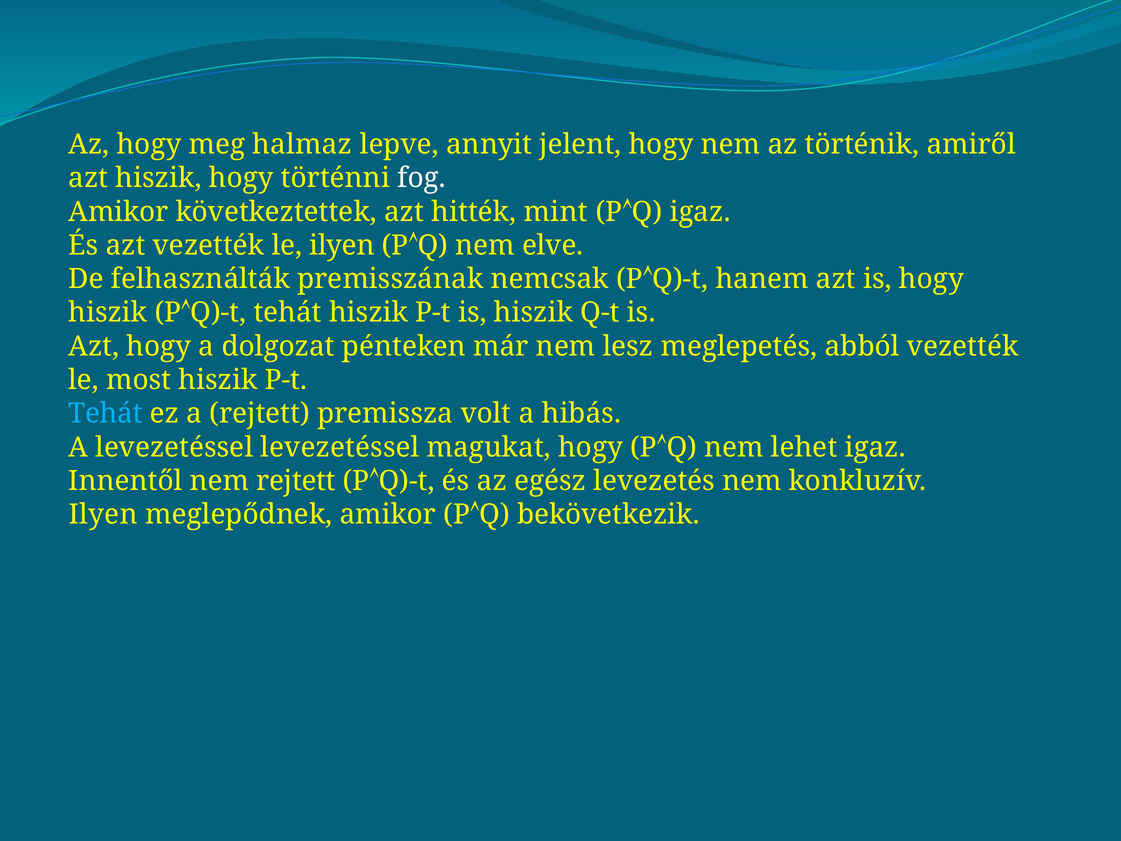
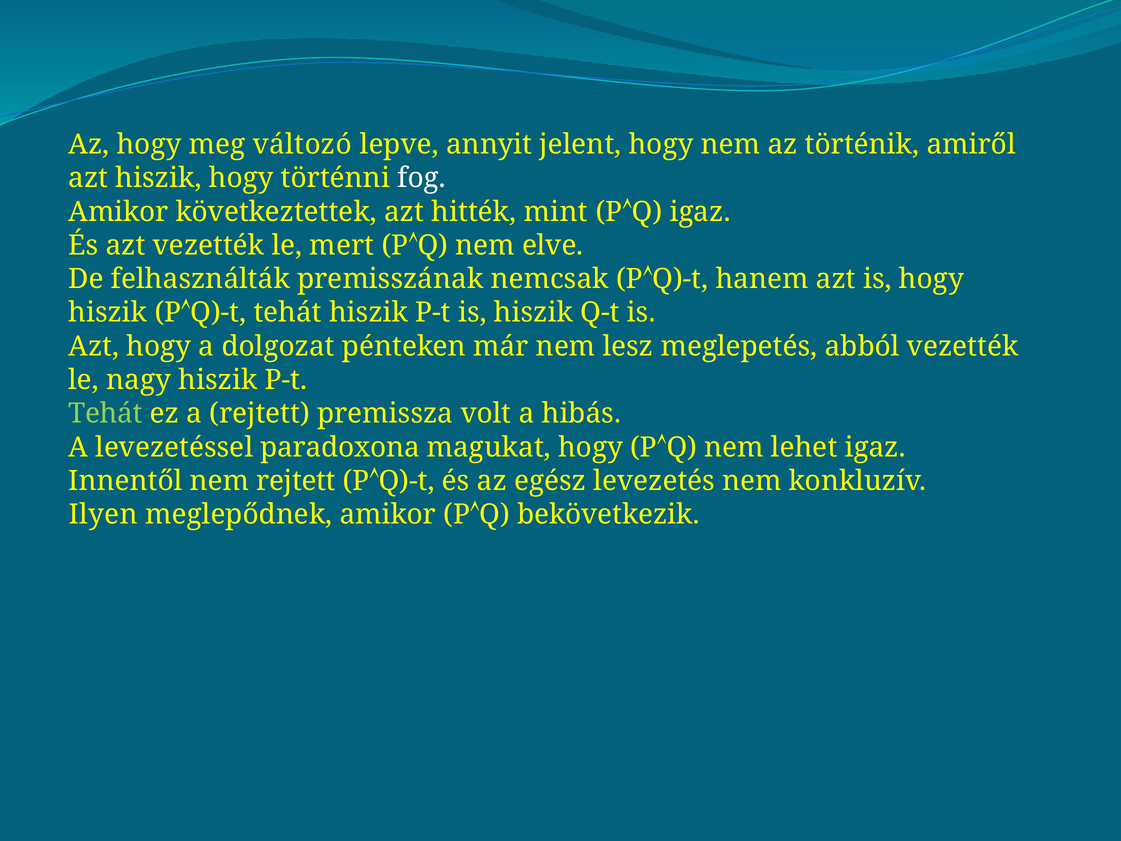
halmaz: halmaz -> változó (302, 144)
le ilyen: ilyen -> mert (342, 245)
most: most -> nagy (139, 380)
Tehát colour: light blue -> light green (106, 414)
levezetéssel levezetéssel: levezetéssel -> paradoxona (340, 447)
